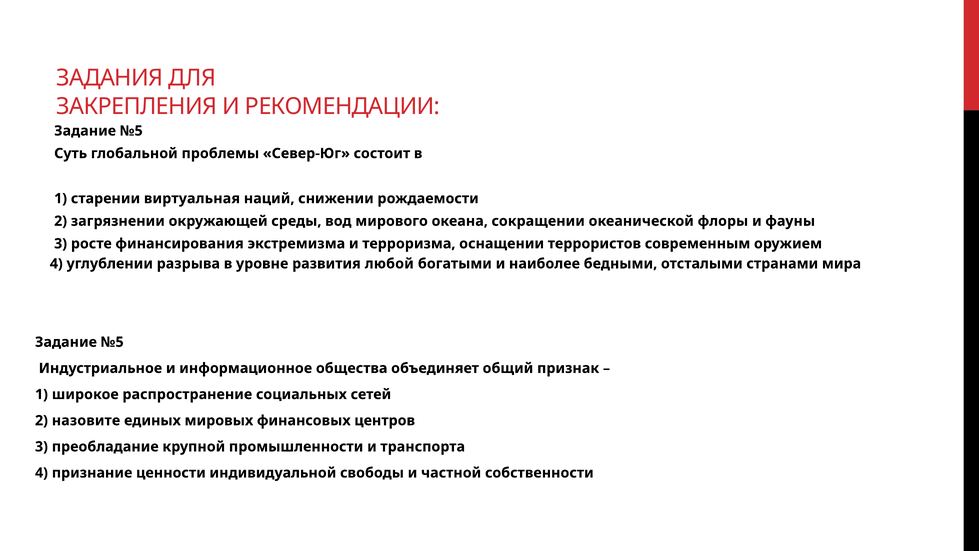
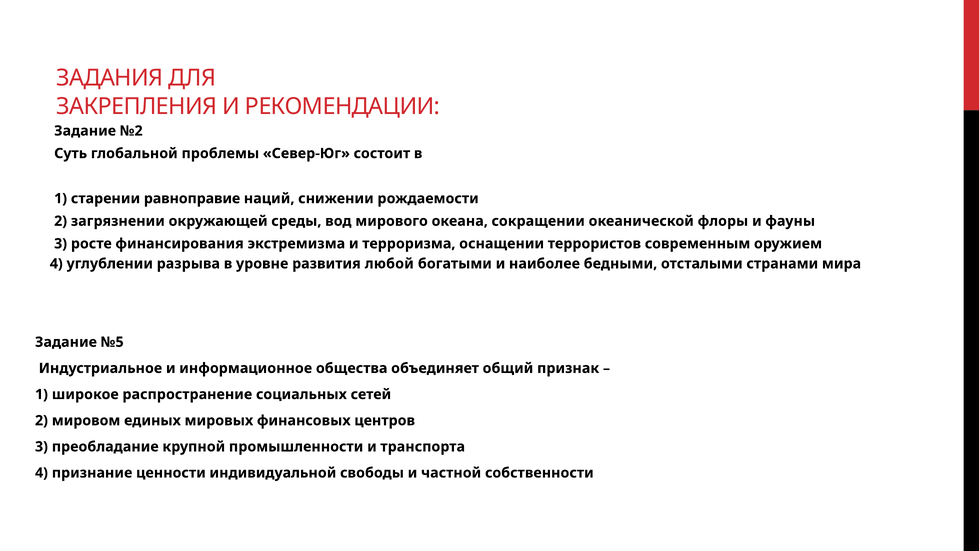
№5: №5 -> №2 (131, 131)
виртуальная: виртуальная -> равноправие (192, 198)
назовите: назовите -> мировом (86, 420)
